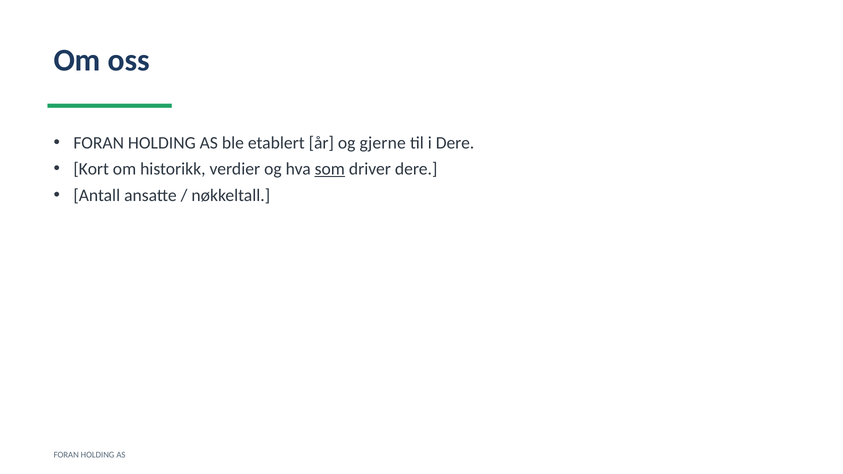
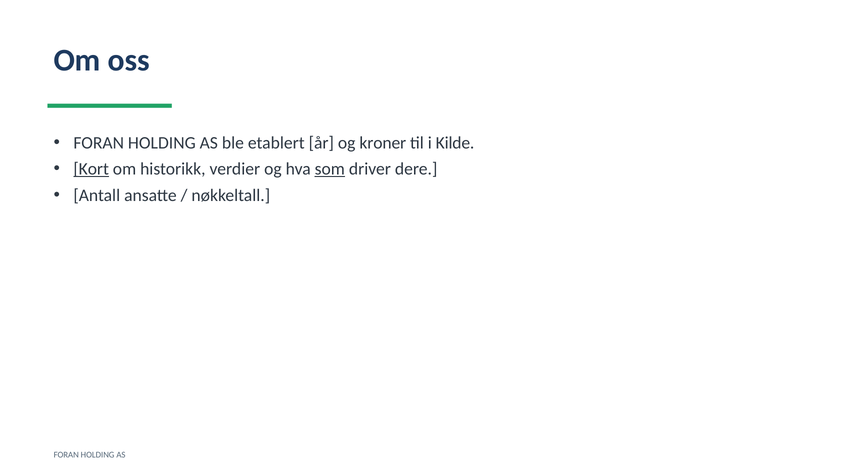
gjerne: gjerne -> kroner (383, 143)
i Dere: Dere -> Kilde (455, 143)
Kort underline: none -> present (91, 169)
